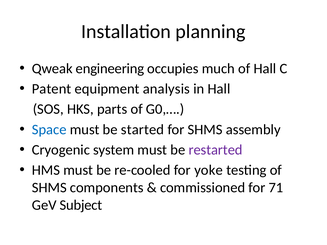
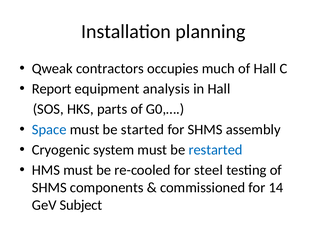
engineering: engineering -> contractors (110, 69)
Patent: Patent -> Report (52, 89)
restarted colour: purple -> blue (216, 150)
yoke: yoke -> steel (208, 170)
71: 71 -> 14 (276, 188)
